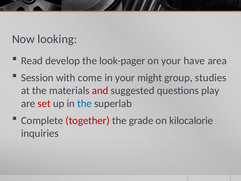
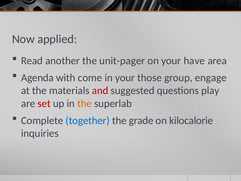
looking: looking -> applied (57, 39)
develop: develop -> another (63, 61)
look-pager: look-pager -> unit-pager (122, 61)
Session: Session -> Agenda (37, 78)
might: might -> those (150, 78)
studies: studies -> engage (211, 78)
the colour: blue -> orange (84, 103)
together colour: red -> blue (88, 120)
